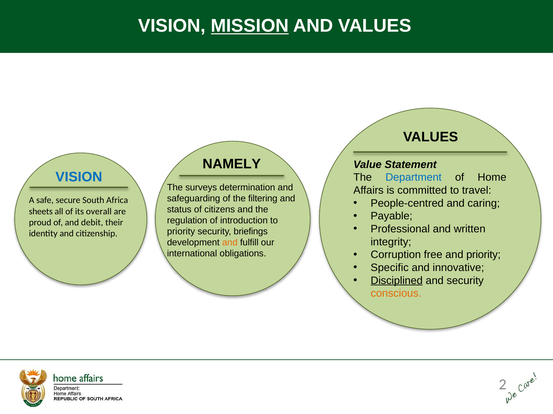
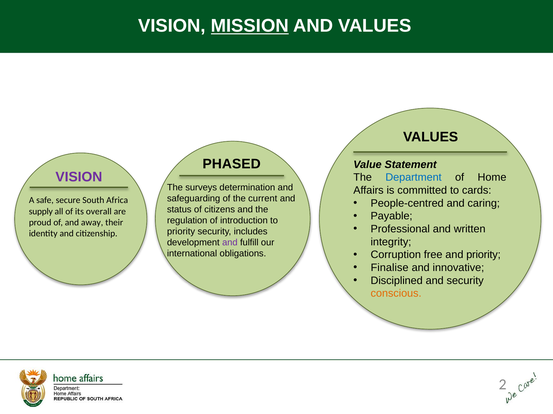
NAMELY: NAMELY -> PHASED (232, 164)
VISION colour: blue -> purple (79, 177)
travel: travel -> cards (477, 191)
filtering: filtering -> current (263, 199)
sheets: sheets -> supply (41, 212)
debit: debit -> away (92, 223)
briefings: briefings -> includes (251, 232)
and colour: orange -> purple (230, 243)
Specific: Specific -> Finalise (390, 268)
Disciplined underline: present -> none (397, 281)
